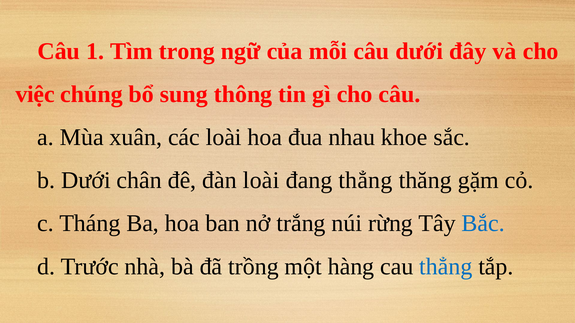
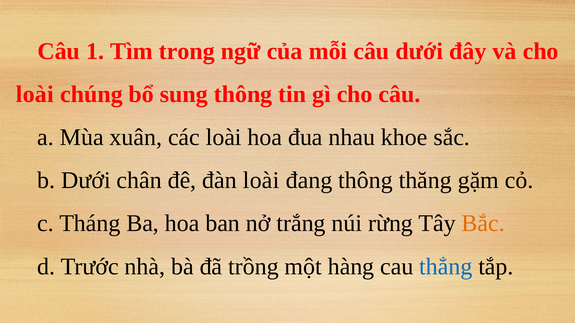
việc: việc -> loài (35, 94)
đang thẳng: thẳng -> thông (366, 181)
Bắc colour: blue -> orange (483, 224)
